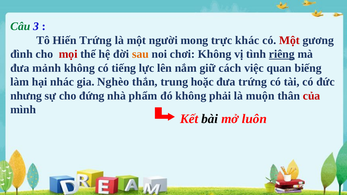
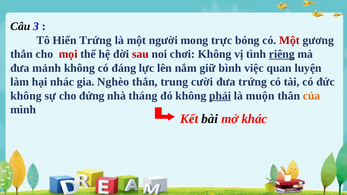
Câu colour: green -> black (20, 26)
khác: khác -> bóng (247, 40)
đình: đình -> thắn (22, 54)
sau colour: orange -> red (140, 54)
tiếng: tiếng -> đáng (124, 68)
cách: cách -> bình (230, 68)
biếng: biếng -> luyện (308, 68)
hoặc: hoặc -> cười (202, 82)
nhưng: nhưng -> không (26, 96)
phẩm: phẩm -> tháng (143, 96)
phải underline: none -> present (220, 96)
của colour: red -> orange (312, 96)
luôn: luôn -> khác (254, 119)
